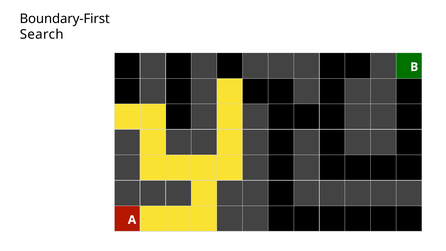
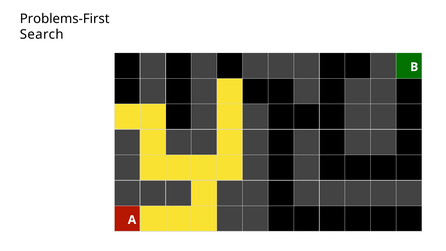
Boundary-First: Boundary-First -> Problems-First (65, 19)
